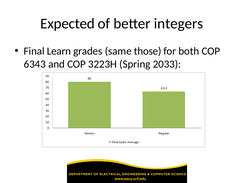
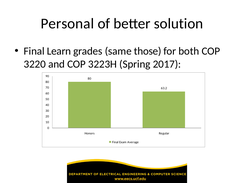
Expected: Expected -> Personal (67, 24)
integers: integers -> solution (179, 24)
6343: 6343 -> 3220 (35, 64)
2033: 2033 -> 2017 (167, 64)
